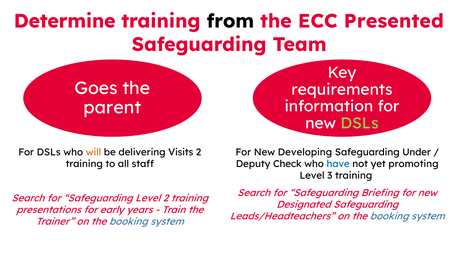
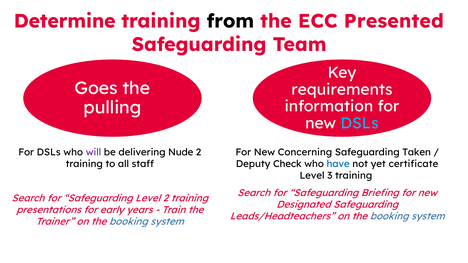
parent: parent -> pulling (112, 108)
DSLs colour: light green -> light blue (360, 123)
will colour: orange -> purple (93, 152)
Visits: Visits -> Nude (181, 152)
Developing: Developing -> Concerning (305, 152)
Under: Under -> Taken (417, 152)
promoting: promoting -> certificate (413, 164)
